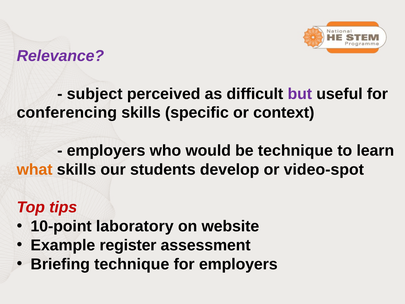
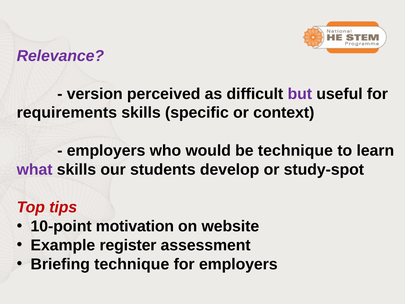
subject: subject -> version (95, 94)
conferencing: conferencing -> requirements (67, 113)
what colour: orange -> purple (35, 169)
video-spot: video-spot -> study-spot (324, 169)
laboratory: laboratory -> motivation (135, 226)
